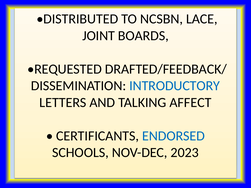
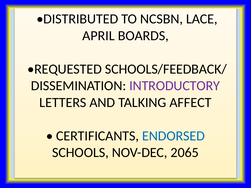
JOINT: JOINT -> APRIL (99, 36)
DRAFTED/FEEDBACK/: DRAFTED/FEEDBACK/ -> SCHOOLS/FEEDBACK/ (166, 69)
INTRODUCTORY colour: blue -> purple (175, 86)
2023: 2023 -> 2065 (185, 153)
